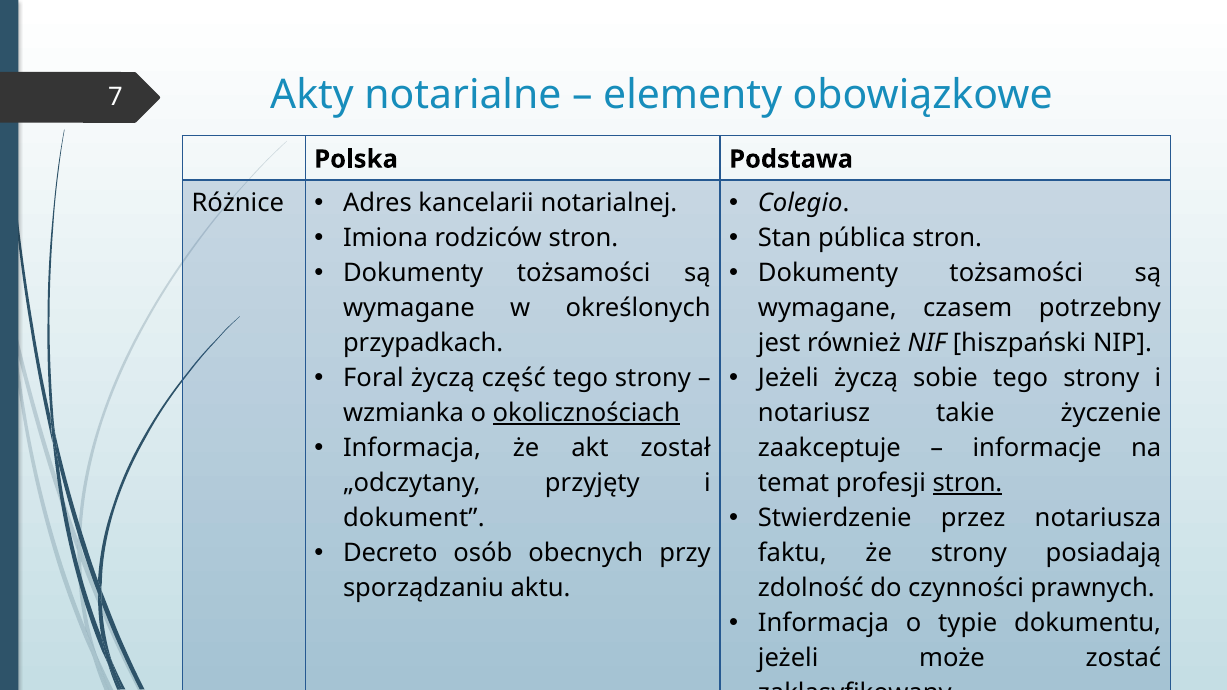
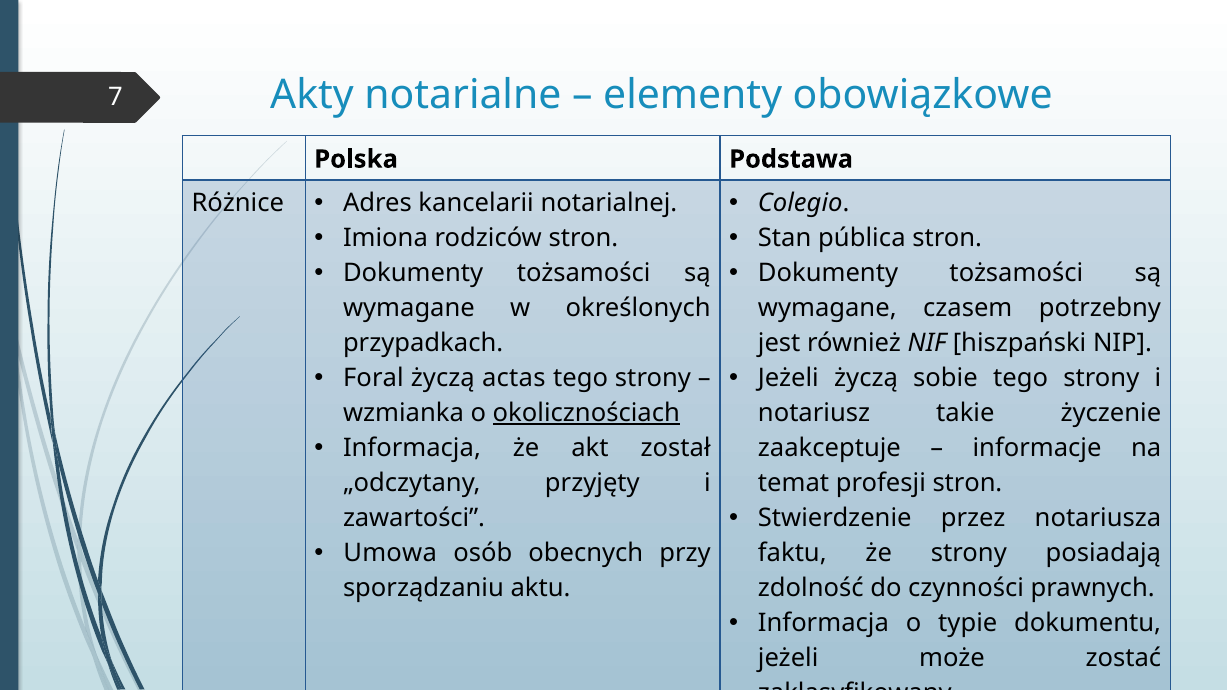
część: część -> actas (514, 378)
stron underline: present -> none (967, 483)
dokument: dokument -> zawartości (414, 518)
Decreto: Decreto -> Umowa (390, 553)
